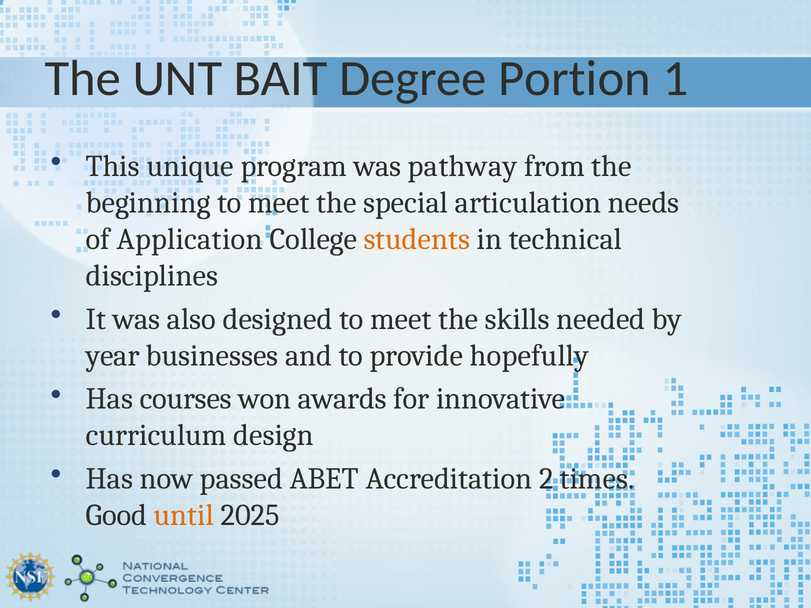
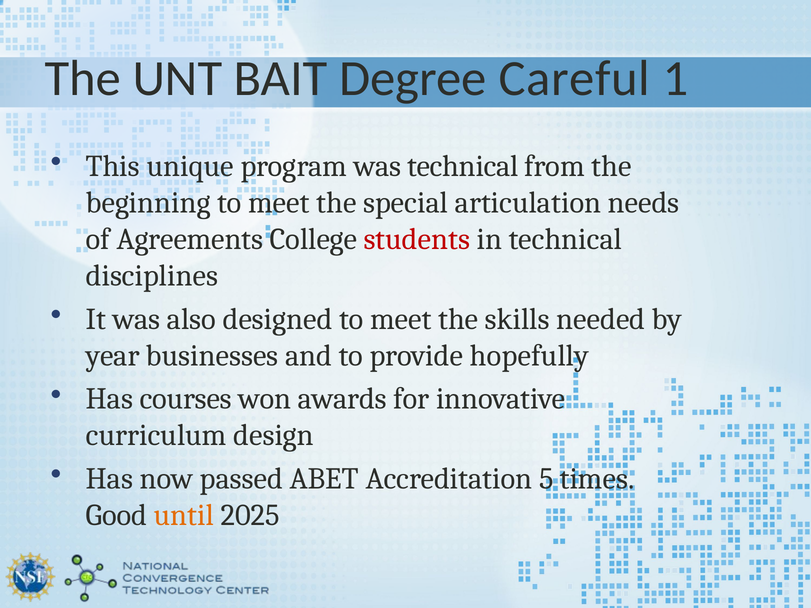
Portion: Portion -> Careful (574, 79)
was pathway: pathway -> technical (463, 166)
Application: Application -> Agreements (190, 239)
students colour: orange -> red (417, 239)
2: 2 -> 5 (546, 479)
